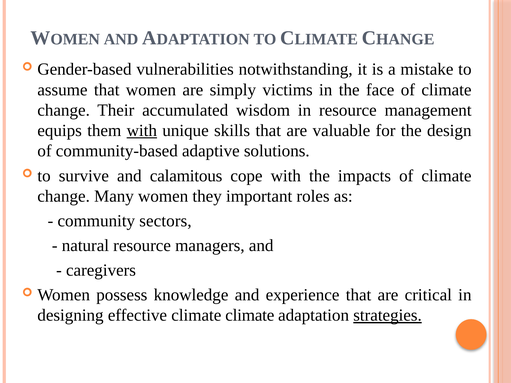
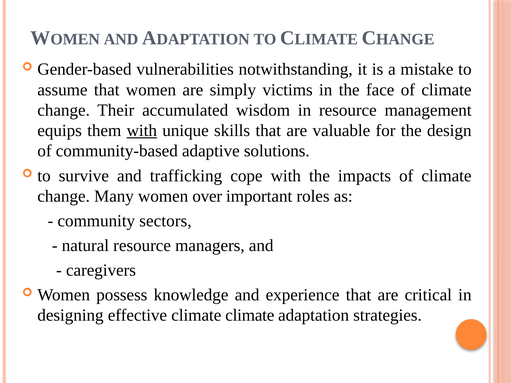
calamitous: calamitous -> trafficking (186, 176)
they: they -> over (207, 196)
strategies underline: present -> none (388, 316)
